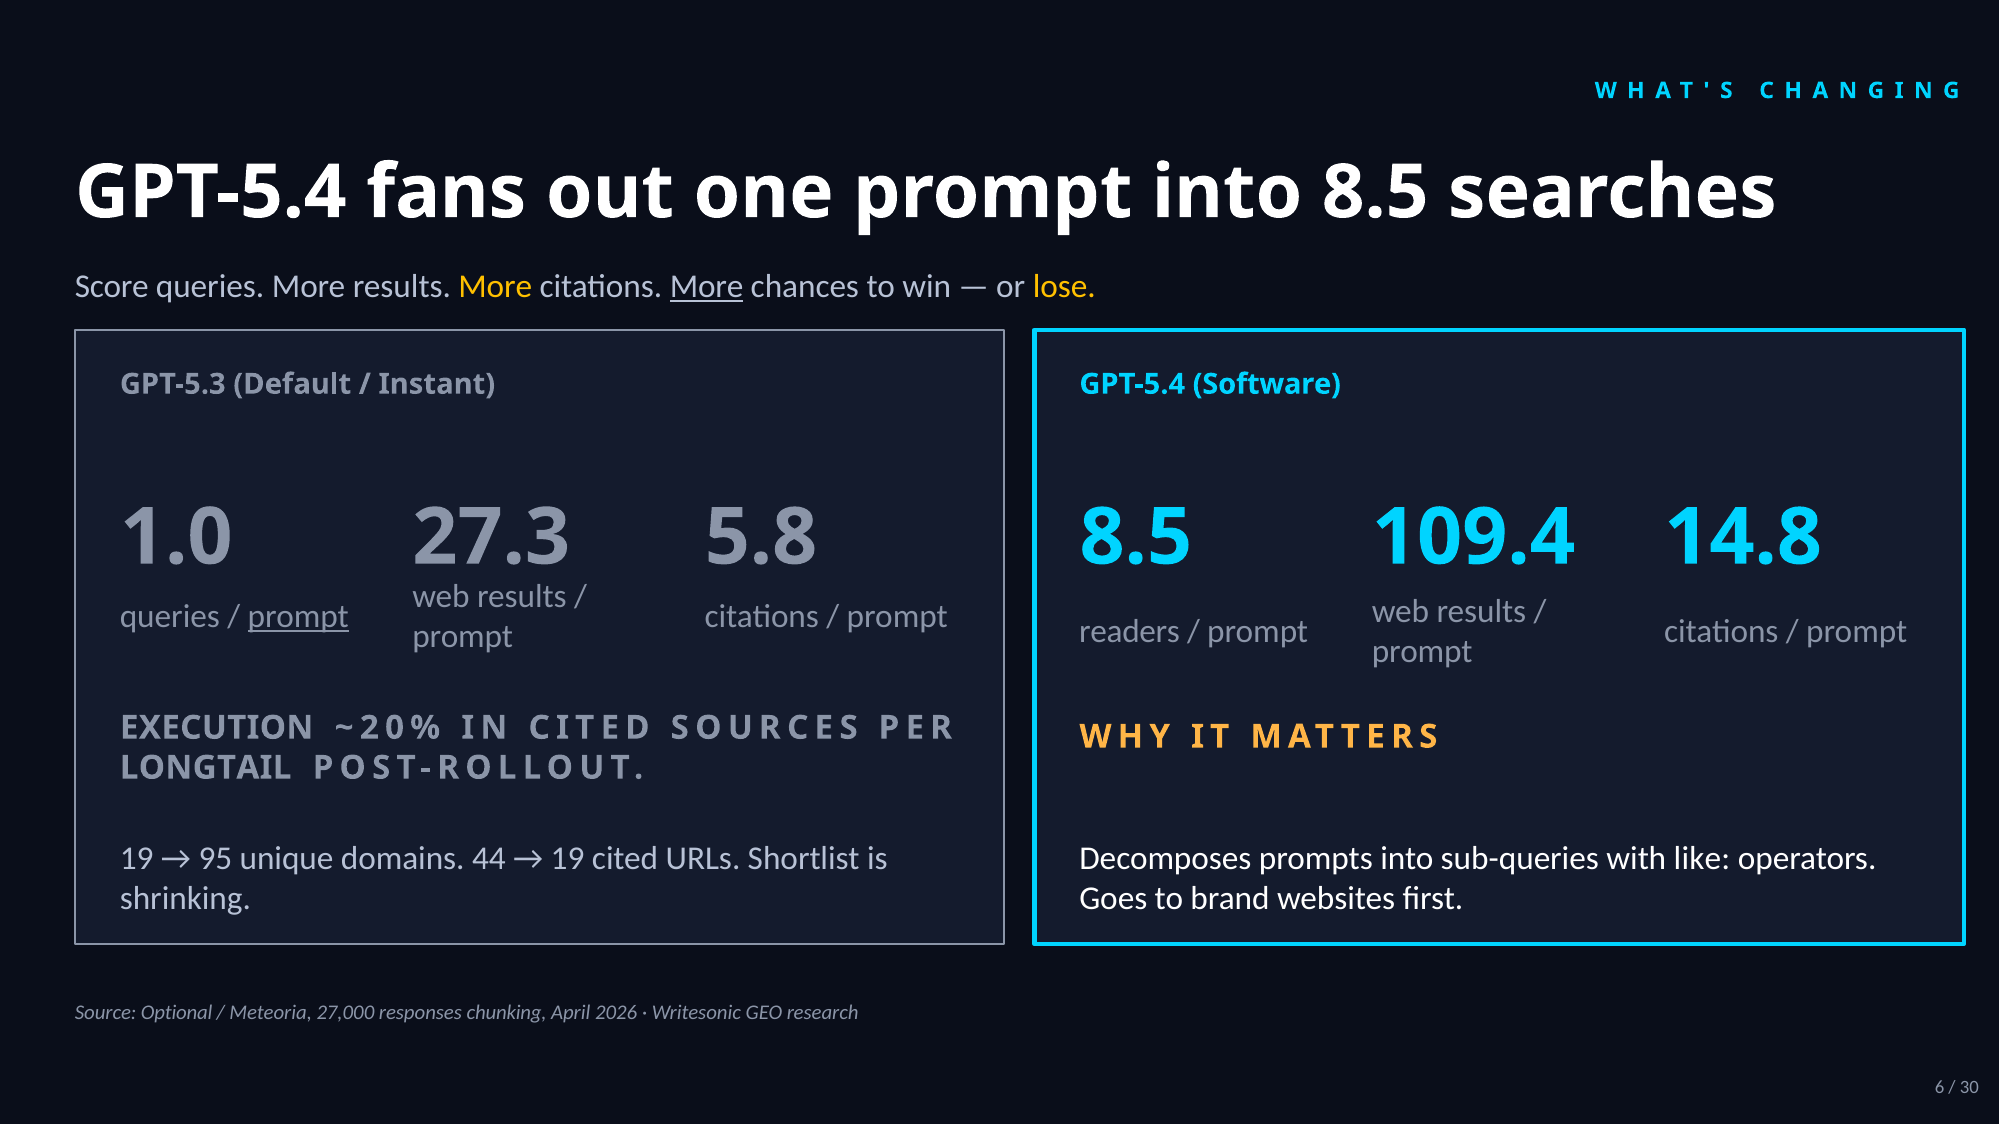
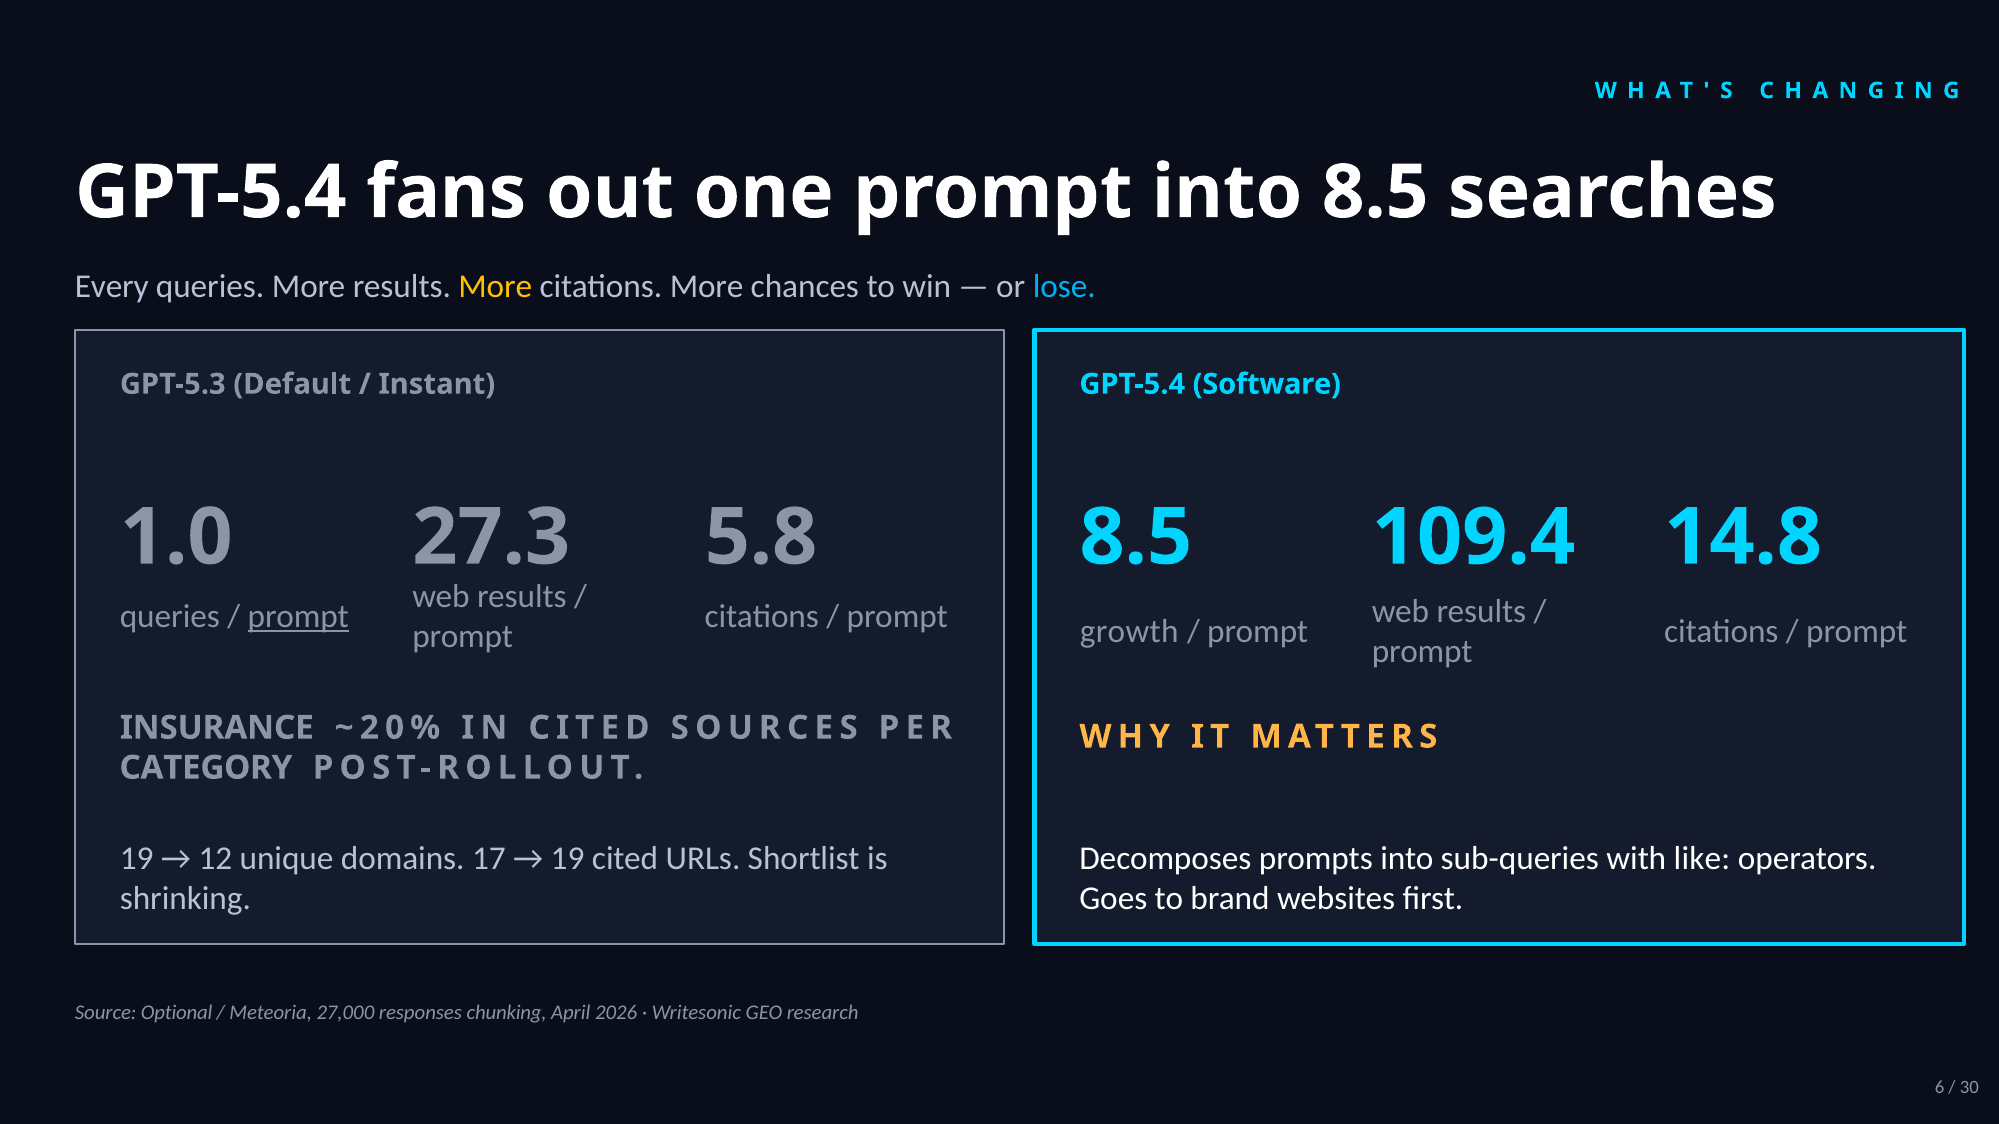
Score: Score -> Every (112, 287)
More underline: present -> none (707, 287)
lose colour: yellow -> light blue (1064, 287)
readers: readers -> growth (1129, 632)
EXECUTION: EXECUTION -> INSURANCE (217, 728)
LONGTAIL: LONGTAIL -> CATEGORY (206, 768)
95: 95 -> 12 (215, 859)
44: 44 -> 17 (489, 859)
